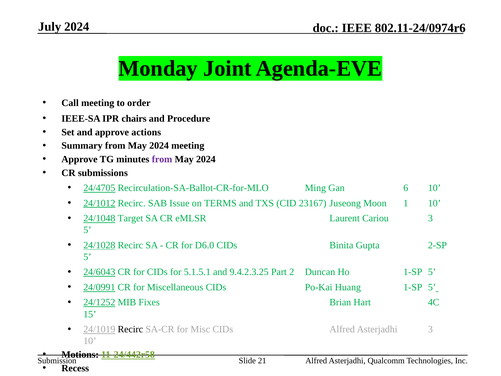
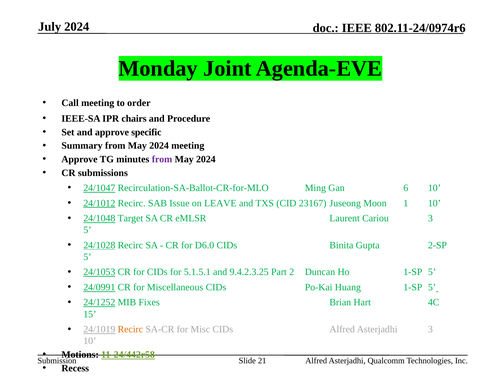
actions: actions -> specific (146, 132)
24/4705: 24/4705 -> 24/1047 (99, 188)
TERMS: TERMS -> LEAVE (220, 203)
24/6043: 24/6043 -> 24/1053 (99, 272)
Recirc colour: black -> orange (130, 329)
